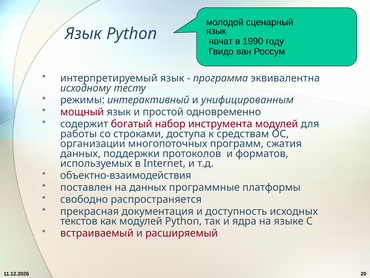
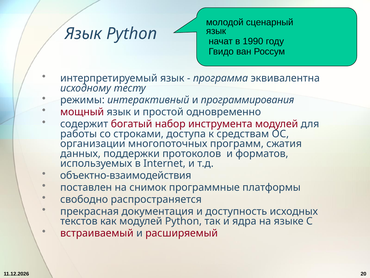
унифицированным: унифицированным -> программирования (248, 100)
на данных: данных -> снимок (148, 187)
